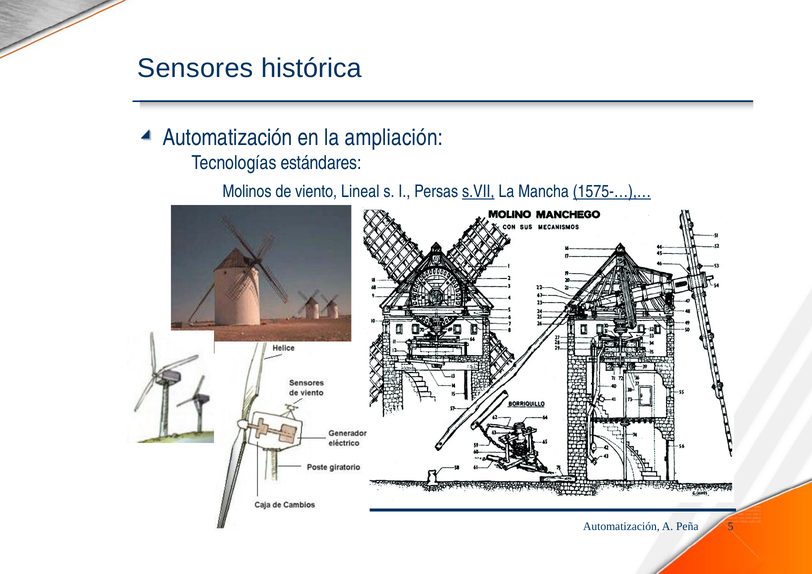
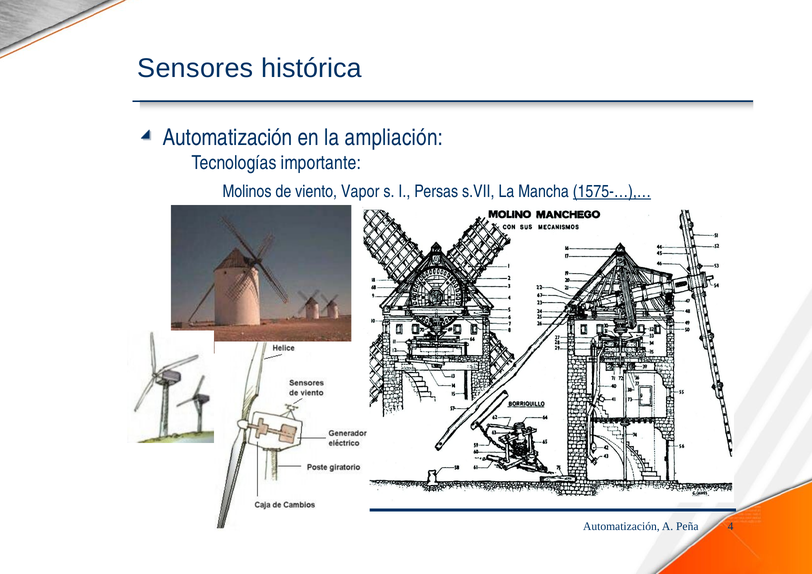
estándares: estándares -> importante (321, 163)
Lineal: Lineal -> Vapor (360, 191)
s.VII underline: present -> none (478, 191)
5: 5 -> 4 (731, 526)
